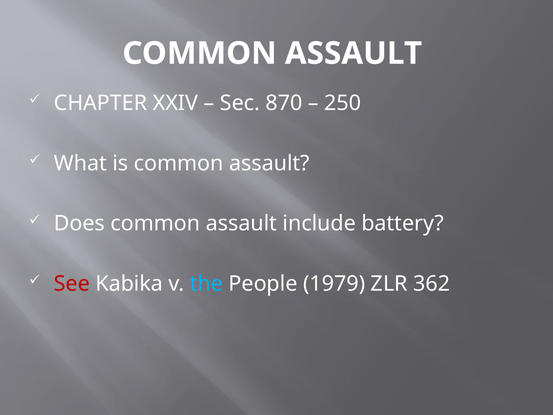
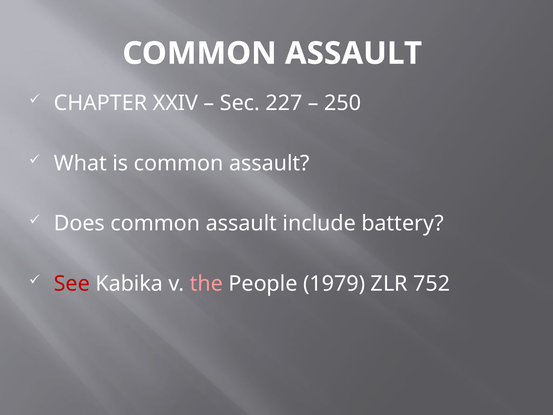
870: 870 -> 227 (284, 103)
the colour: light blue -> pink (206, 284)
362: 362 -> 752 (432, 284)
